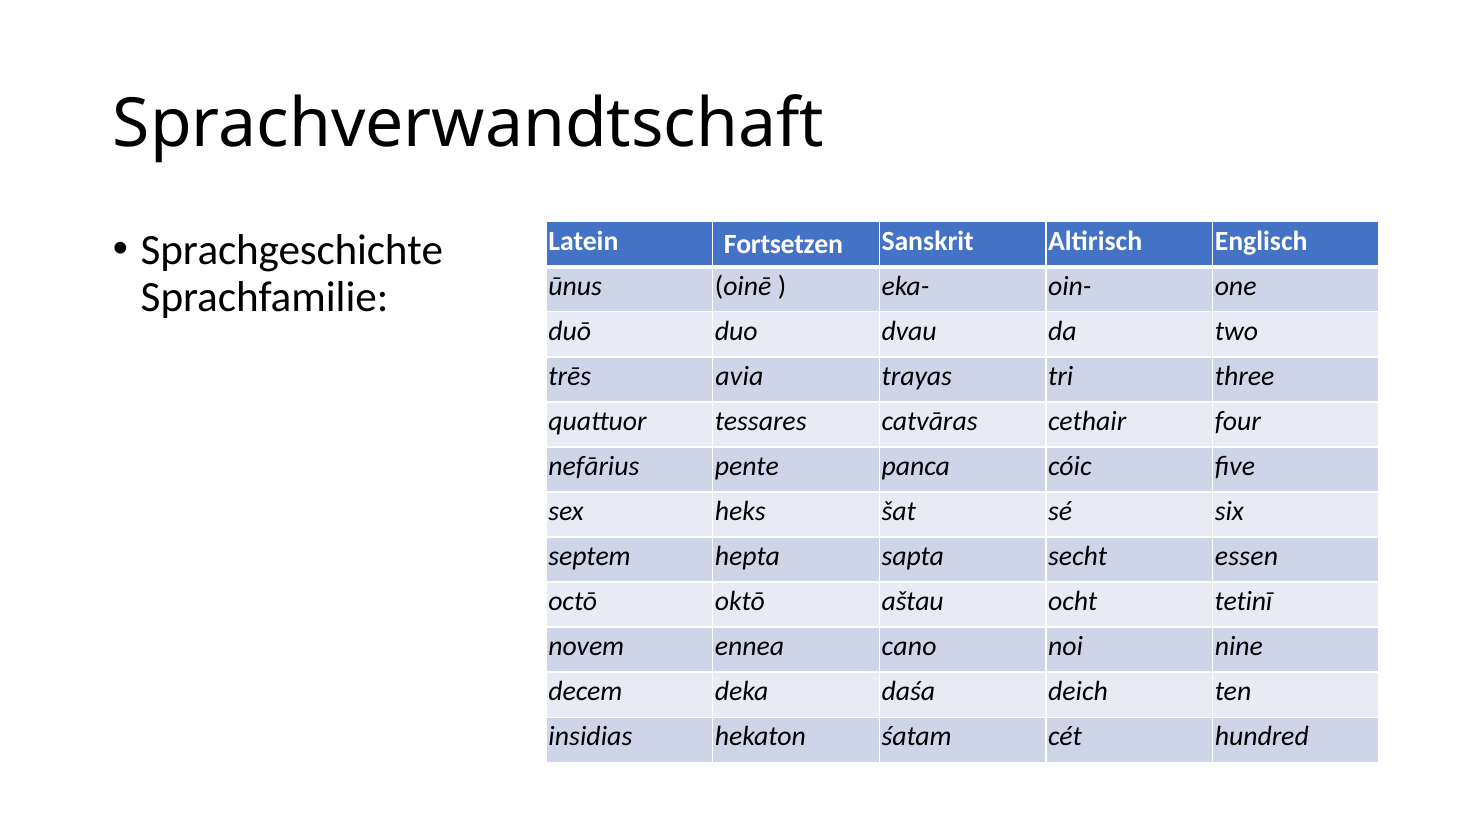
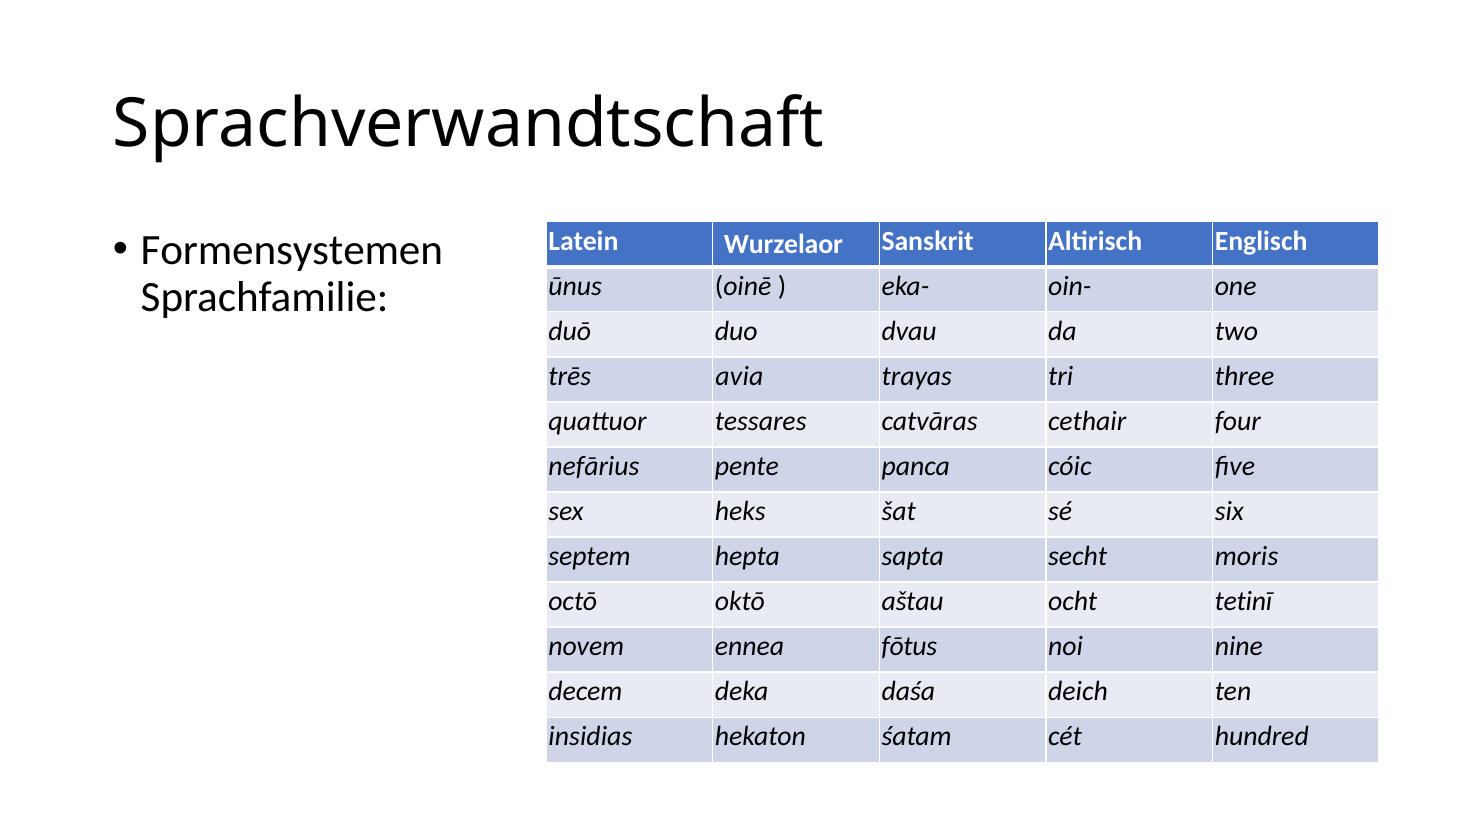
Sprachgeschichte: Sprachgeschichte -> Formensystemen (292, 250)
Fortsetzen: Fortsetzen -> Wurzelaor (783, 245)
essen: essen -> moris (1247, 557)
cano: cano -> fōtus (909, 647)
